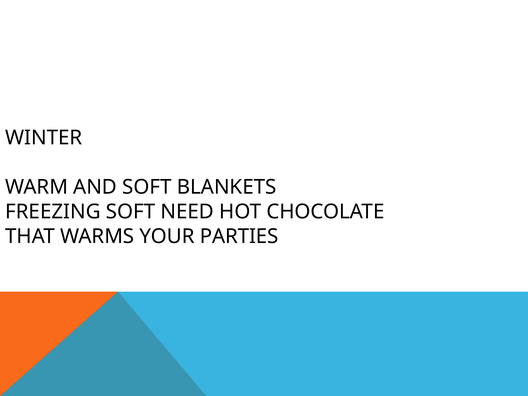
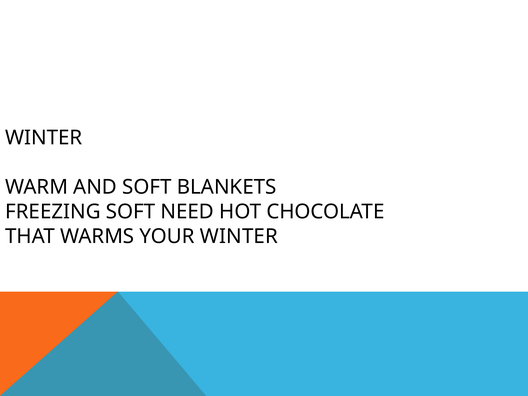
YOUR PARTIES: PARTIES -> WINTER (239, 236)
